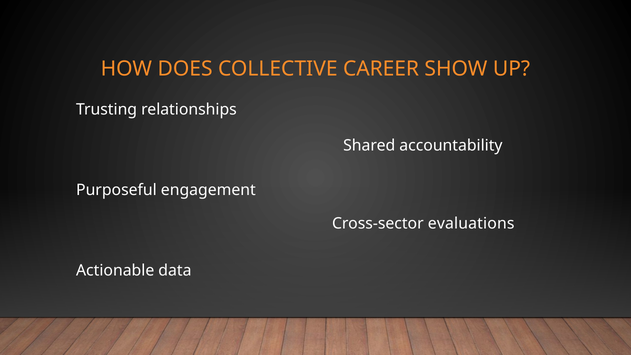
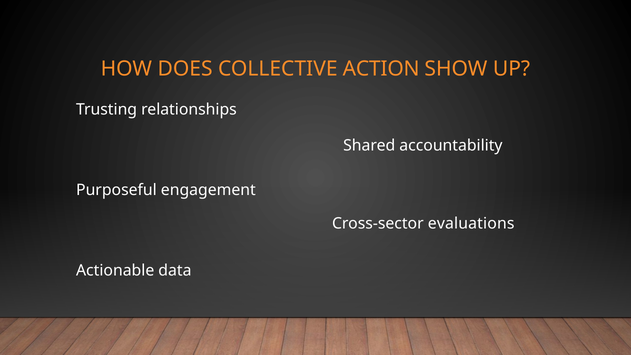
CAREER: CAREER -> ACTION (381, 69)
